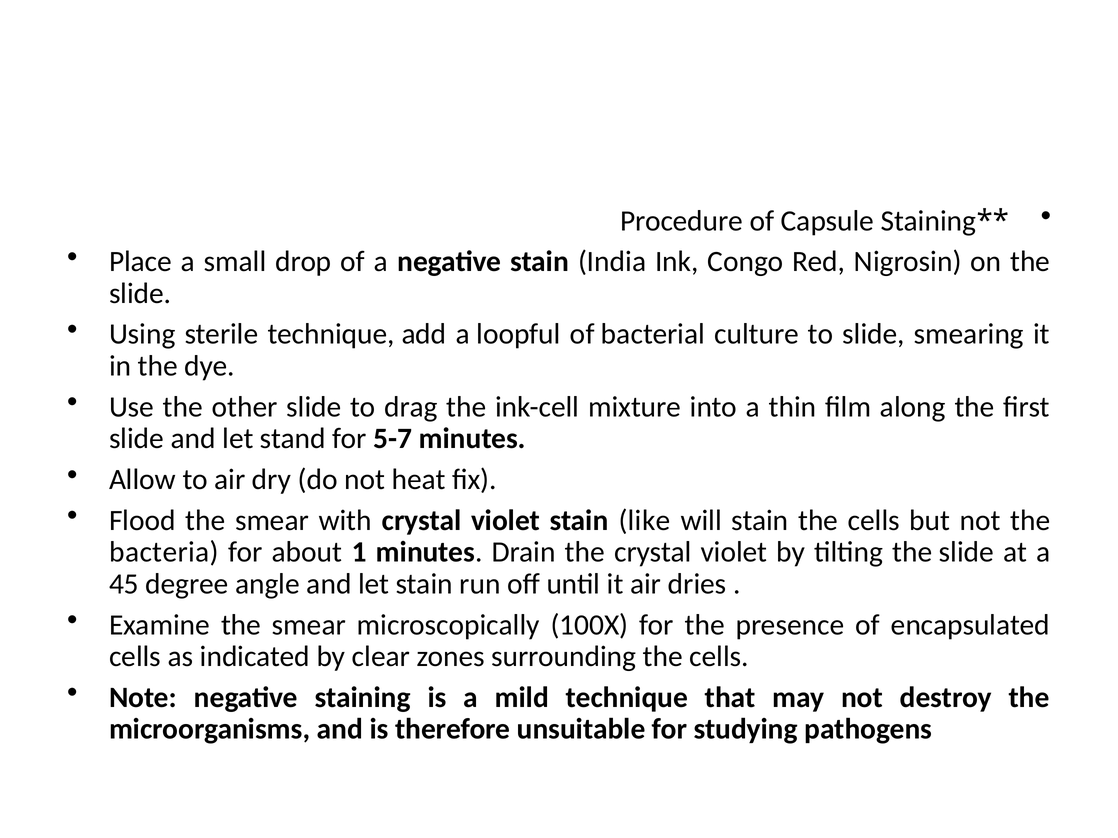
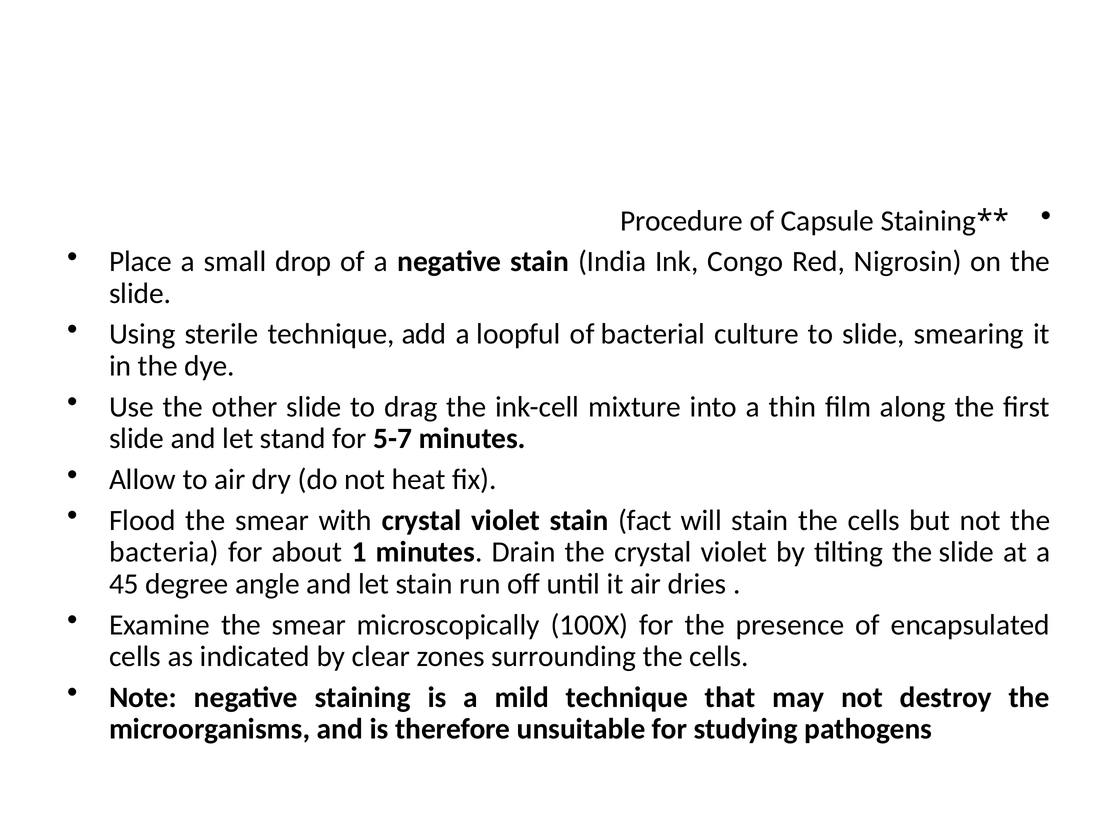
like: like -> fact (645, 521)
